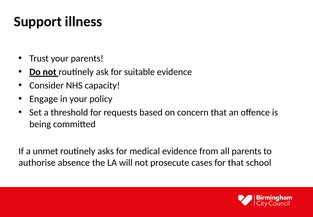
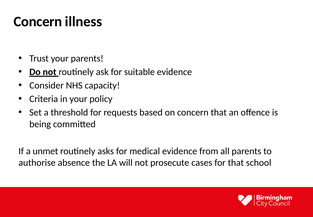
Support: Support -> Concern (38, 22)
Engage: Engage -> Criteria (44, 99)
